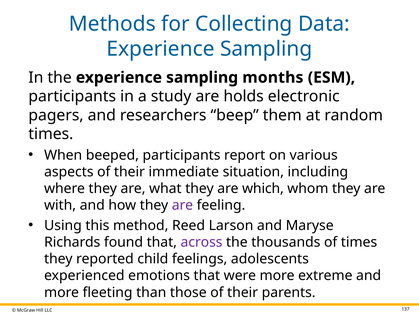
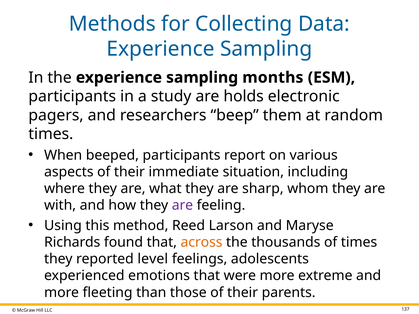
which: which -> sharp (263, 189)
across colour: purple -> orange (202, 242)
child: child -> level (153, 259)
